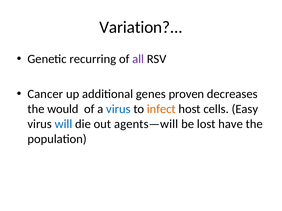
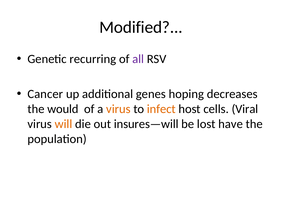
Variation: Variation -> Modified (141, 27)
proven: proven -> hoping (186, 94)
virus colour: blue -> orange (118, 109)
Easy: Easy -> Viral (245, 109)
will colour: blue -> orange (64, 124)
agents—will: agents—will -> insures—will (146, 124)
